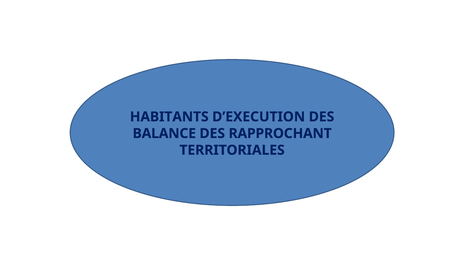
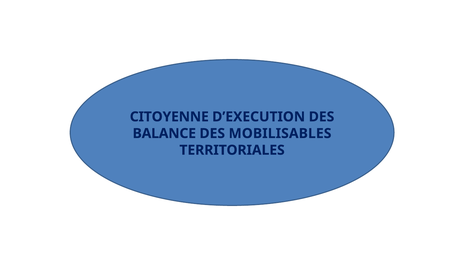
HABITANTS: HABITANTS -> CITOYENNE (169, 117)
RAPPROCHANT: RAPPROCHANT -> MOBILISABLES (280, 133)
